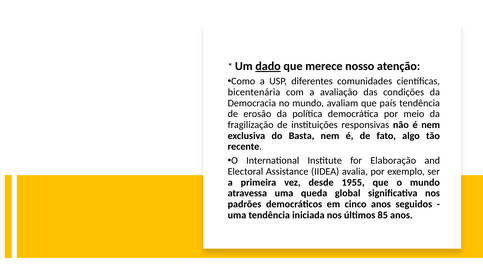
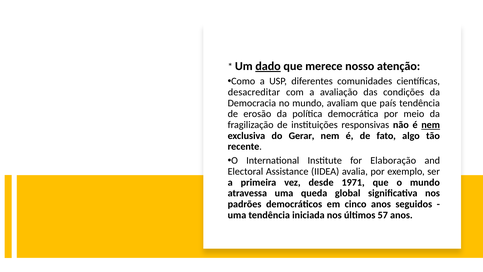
bicentenária: bicentenária -> desacreditar (254, 92)
nem underline: none -> present (431, 125)
Basta: Basta -> Gerar (302, 136)
1955: 1955 -> 1971 (353, 182)
85: 85 -> 57 (383, 215)
